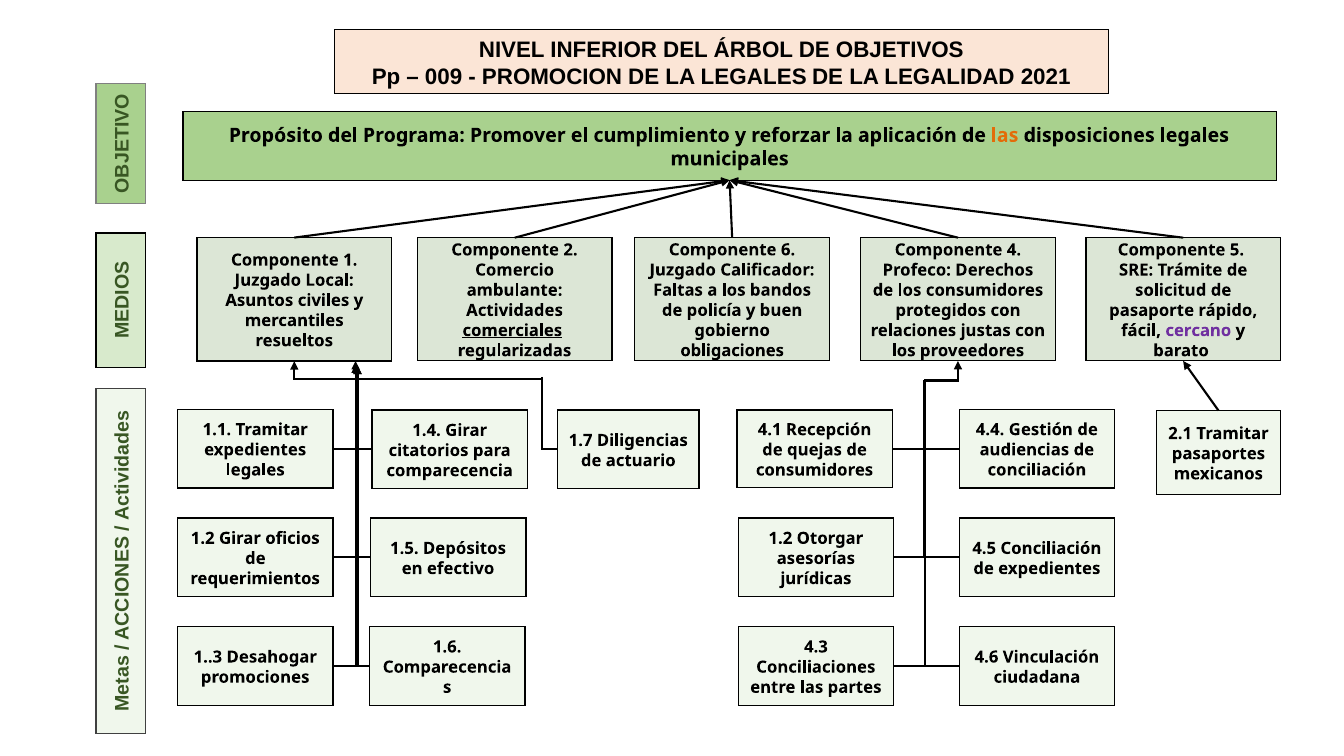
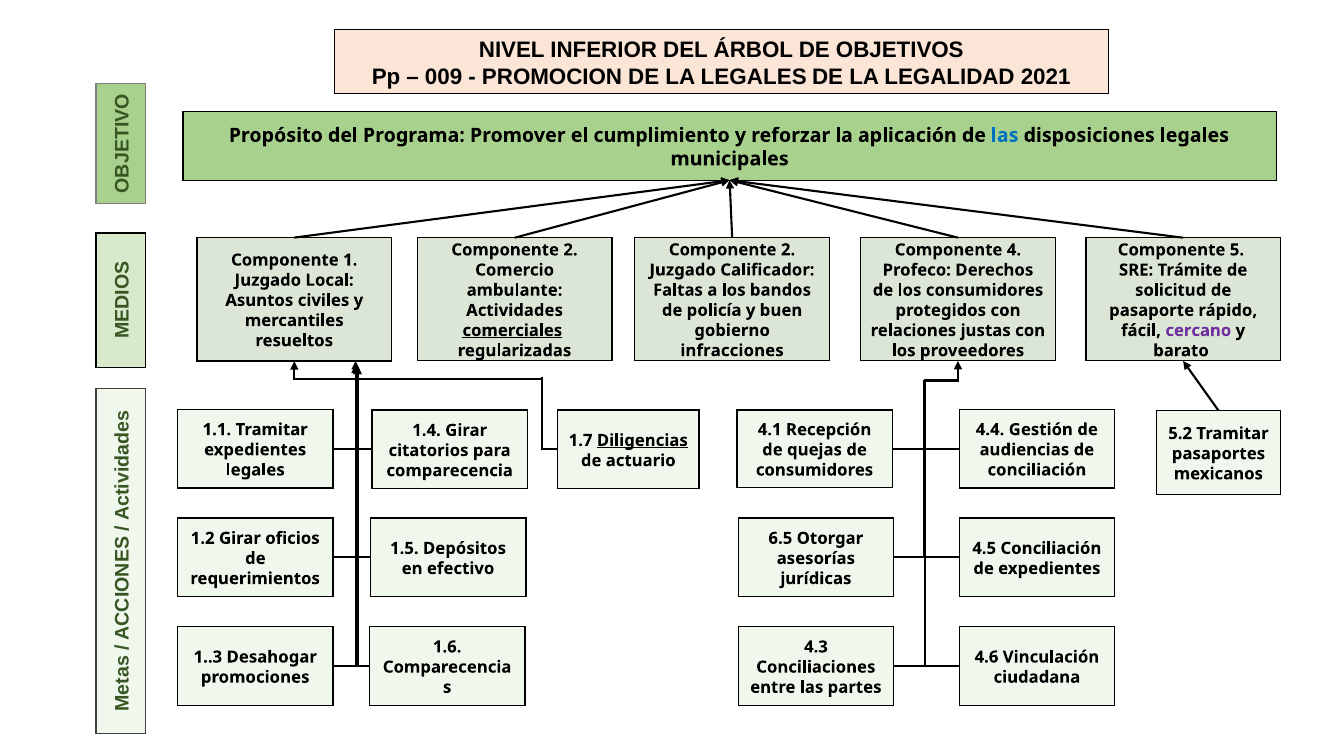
las colour: orange -> blue (1005, 135)
6: 6 -> 2 (788, 250)
obligaciones: obligaciones -> infracciones (732, 351)
2.1: 2.1 -> 5.2 (1180, 433)
Diligencias underline: none -> present (642, 440)
1.2: 1.2 -> 6.5 (780, 538)
